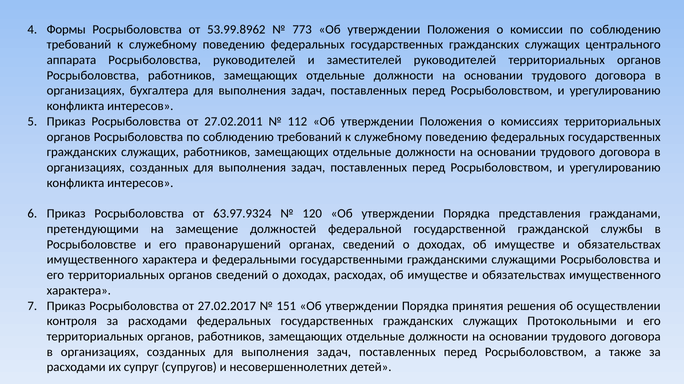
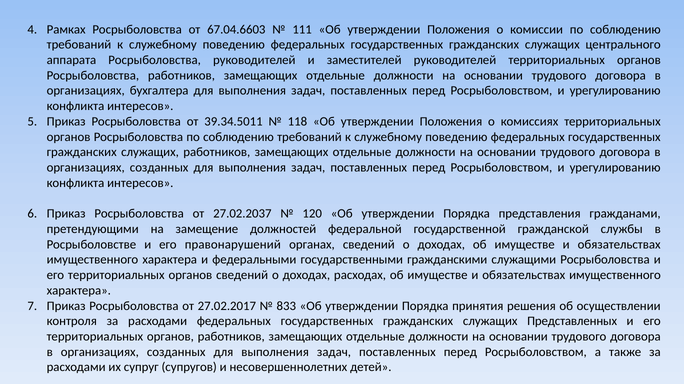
Формы: Формы -> Рамках (66, 29)
53.99.8962: 53.99.8962 -> 67.04.6603 (236, 29)
773: 773 -> 111 (302, 29)
27.02.2011: 27.02.2011 -> 39.34.5011 (233, 122)
112: 112 -> 118 (297, 122)
63.97.9324: 63.97.9324 -> 27.02.2037 (242, 214)
151: 151 -> 833 (286, 306)
Протокольными: Протокольными -> Представленных (572, 322)
